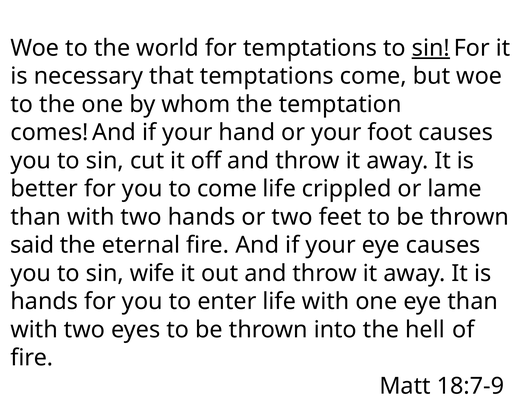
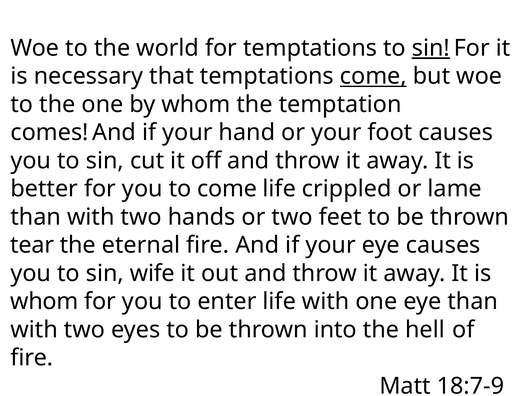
come underline: none -> present (373, 76)
said: said -> tear (32, 245)
hands: hands -> whom (44, 301)
